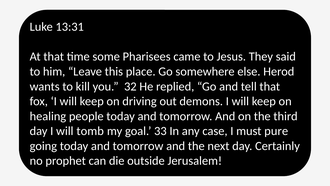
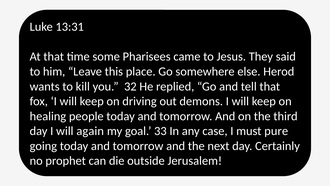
tomb: tomb -> again (90, 131)
